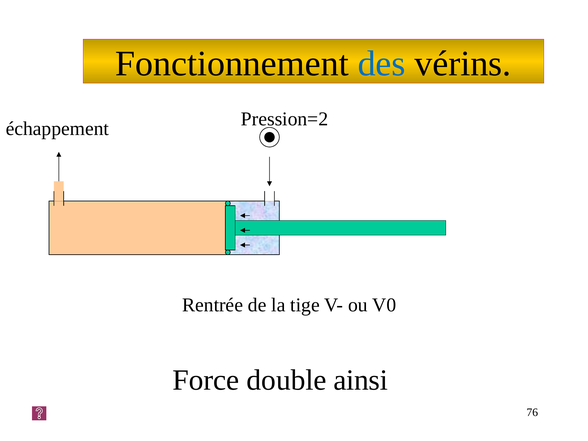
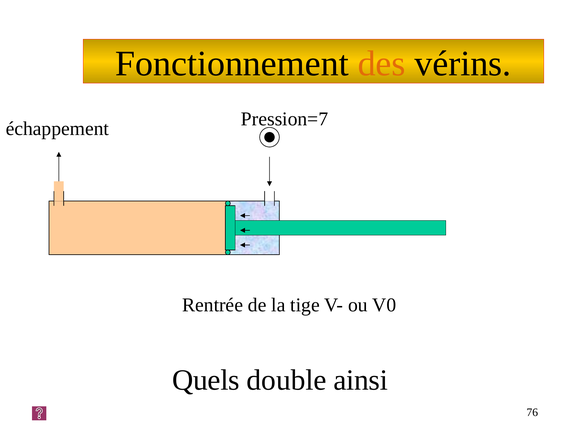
des colour: blue -> orange (382, 64)
Pression=2: Pression=2 -> Pression=7 (285, 119)
Force: Force -> Quels (206, 380)
